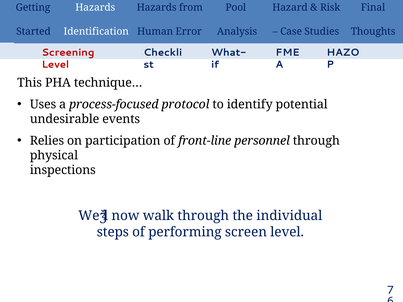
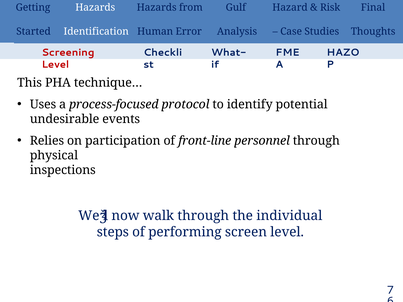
Pool: Pool -> Gulf (236, 7)
